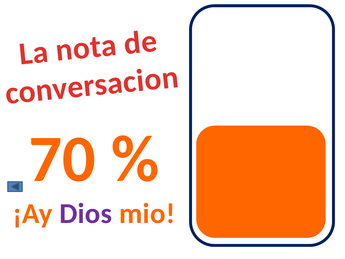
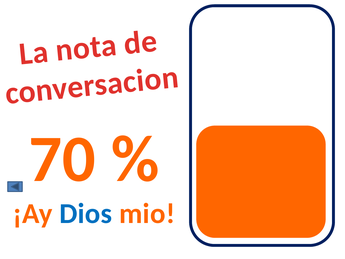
Dios colour: purple -> blue (86, 213)
